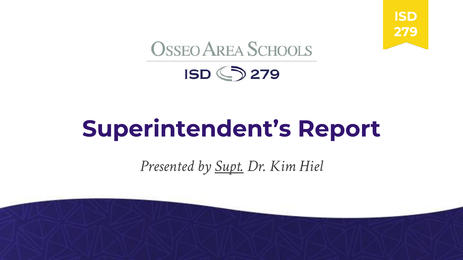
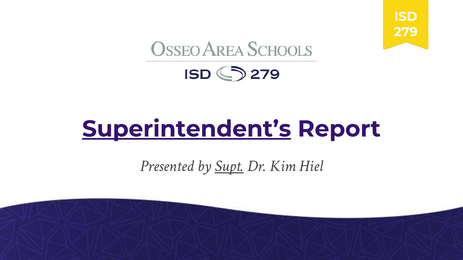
Superintendent’s underline: none -> present (187, 129)
